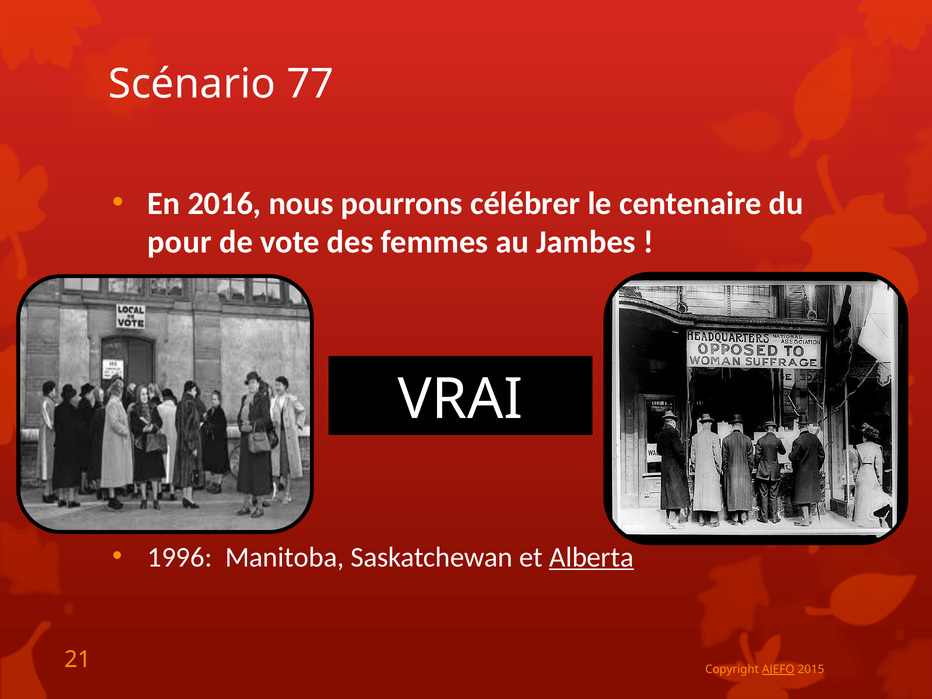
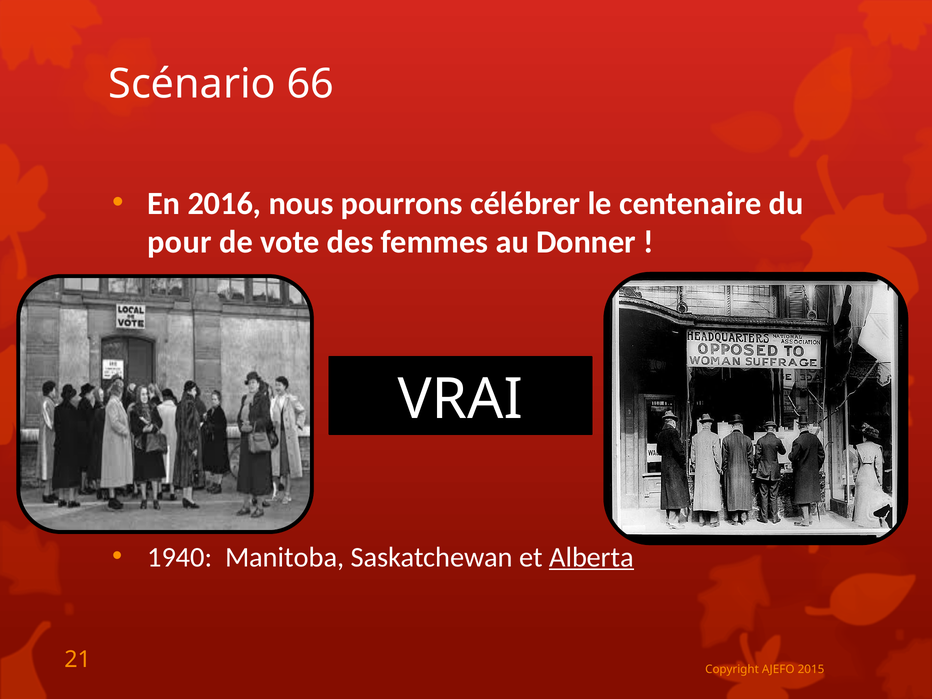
77: 77 -> 66 (310, 84)
Jambes: Jambes -> Donner (586, 242)
1996: 1996 -> 1940 (180, 557)
AJEFO underline: present -> none (778, 669)
